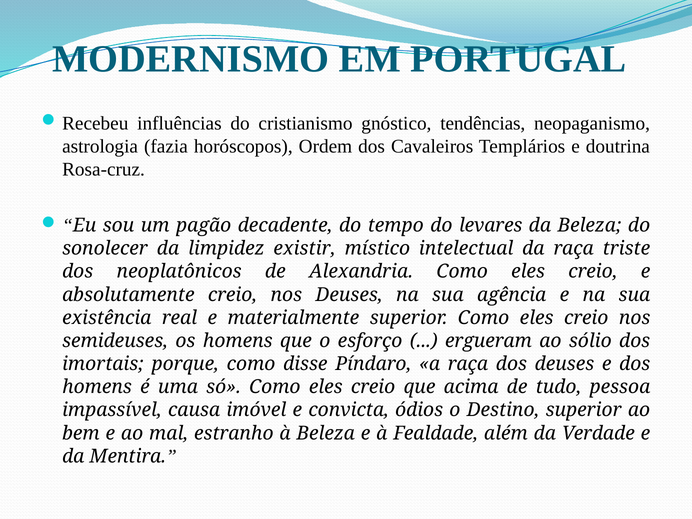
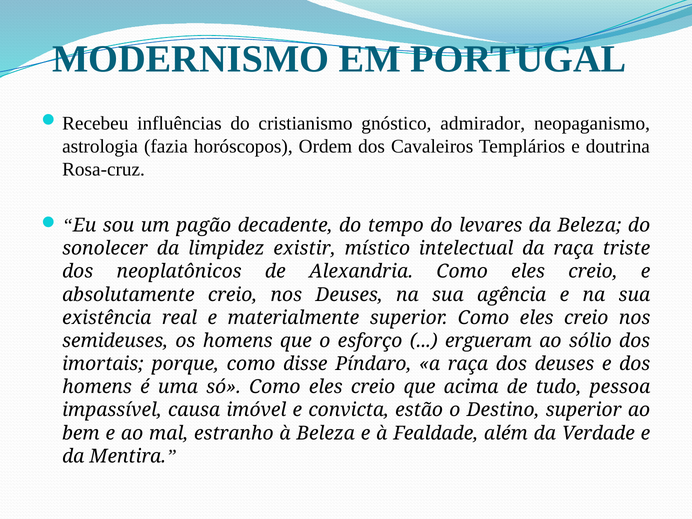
tendências: tendências -> admirador (483, 123)
ódios: ódios -> estão (419, 410)
